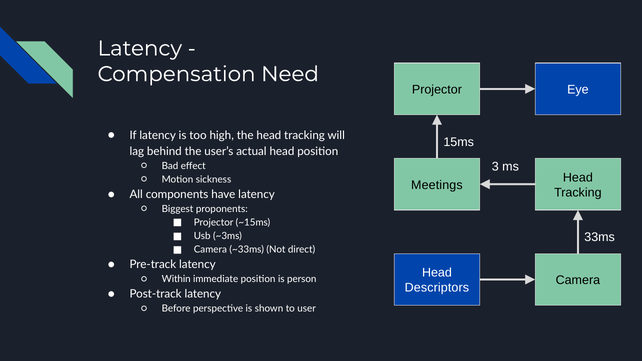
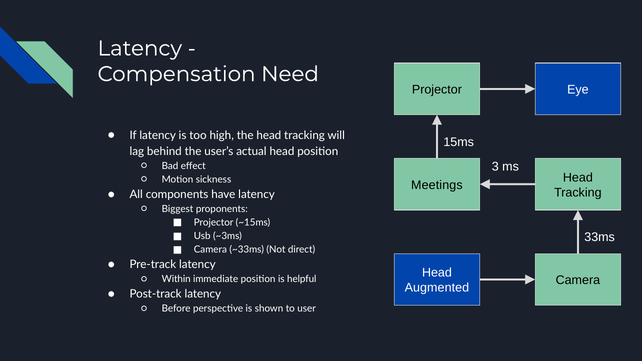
person: person -> helpful (302, 279)
Descriptors: Descriptors -> Augmented (437, 288)
